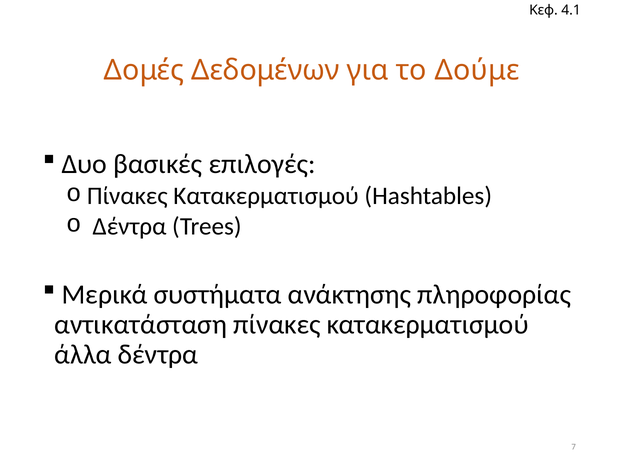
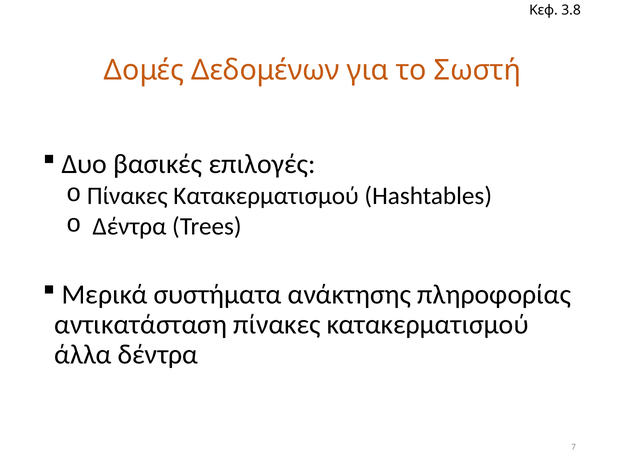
4.1: 4.1 -> 3.8 (571, 10)
Δούμε: Δούμε -> Σωστή (478, 70)
